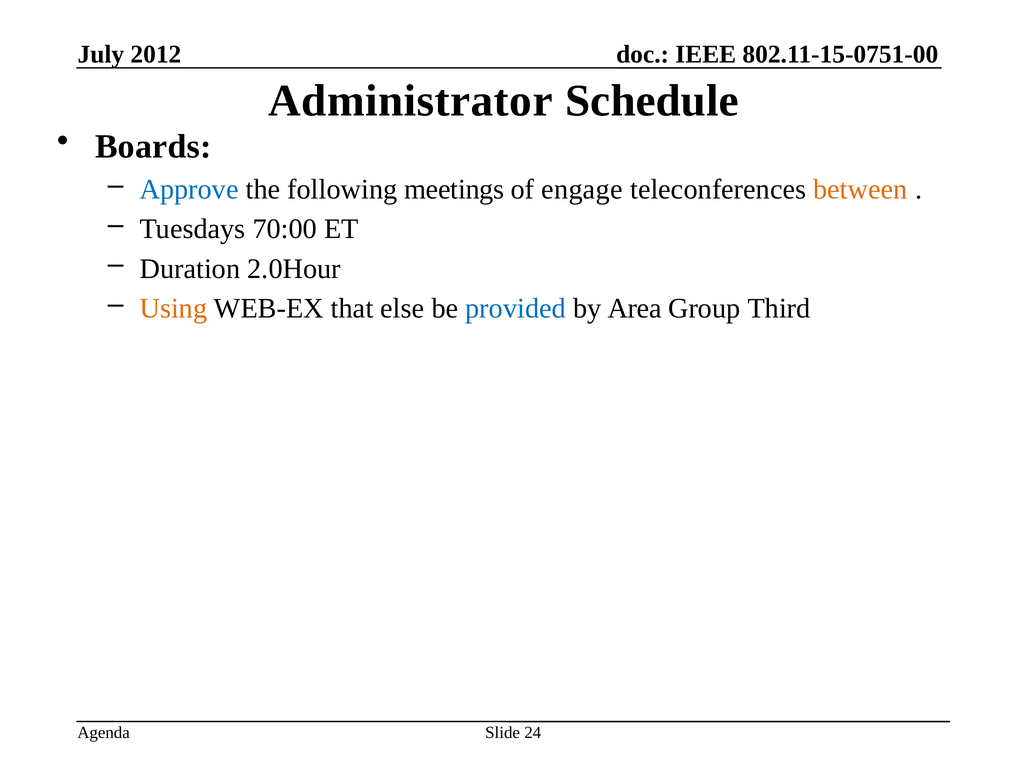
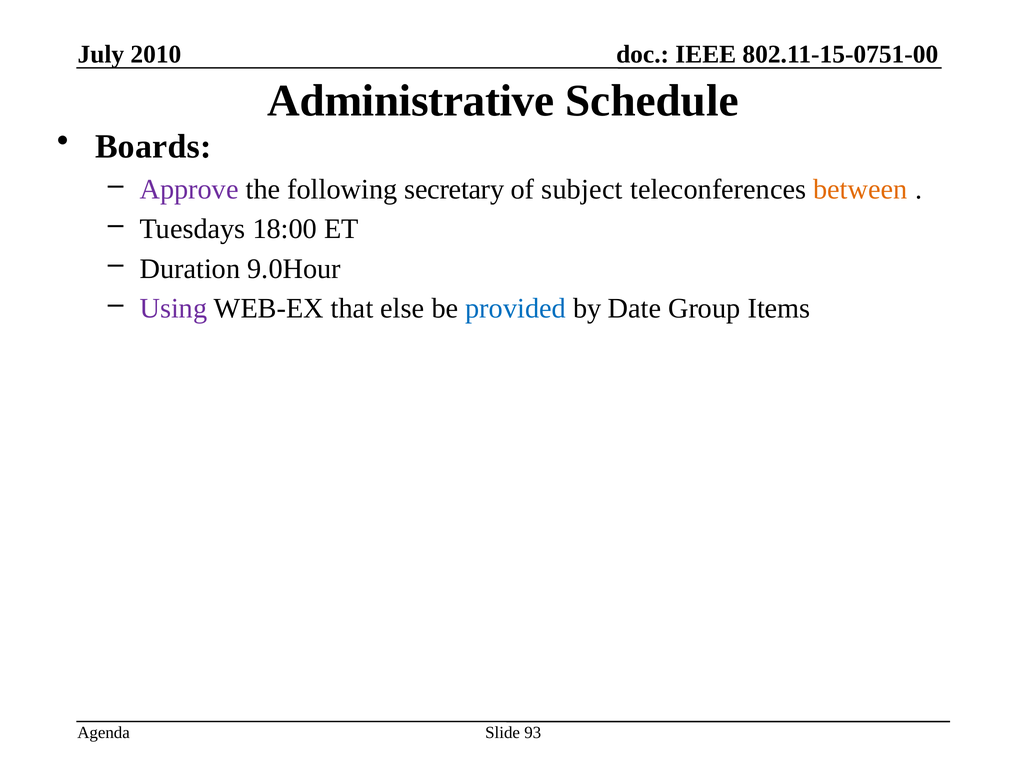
2012: 2012 -> 2010 (156, 54)
Administrator: Administrator -> Administrative (411, 101)
Approve colour: blue -> purple (189, 189)
meetings: meetings -> secretary (454, 189)
engage: engage -> subject (582, 189)
70:00: 70:00 -> 18:00 (285, 229)
2.0Hour: 2.0Hour -> 9.0Hour (294, 269)
Using colour: orange -> purple (173, 308)
Area: Area -> Date (635, 308)
Third: Third -> Items (779, 308)
24: 24 -> 93 (533, 732)
